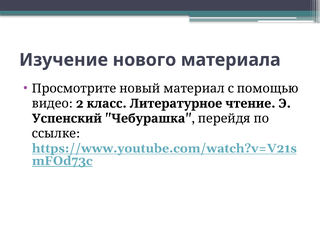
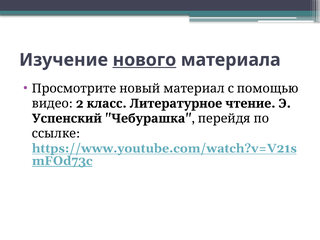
нового underline: none -> present (144, 60)
